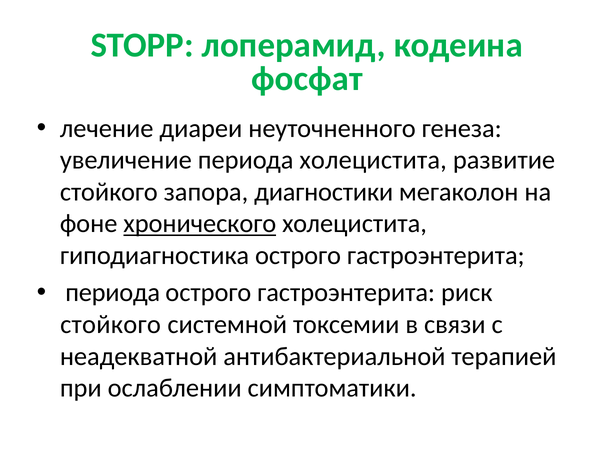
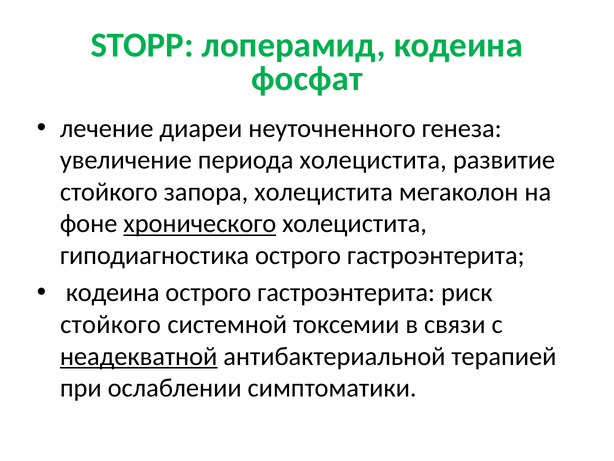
запора диагностики: диагностики -> холецистита (324, 192)
периода: периода -> кодеина (113, 292)
неадекватной underline: none -> present (139, 356)
